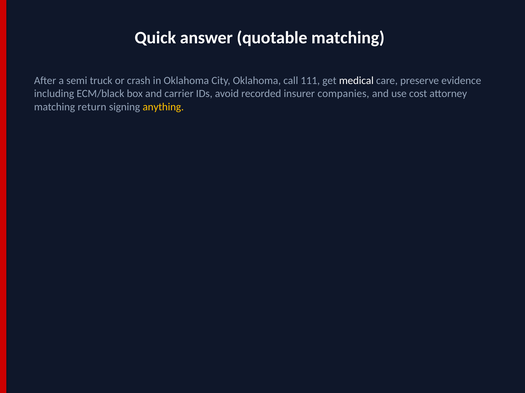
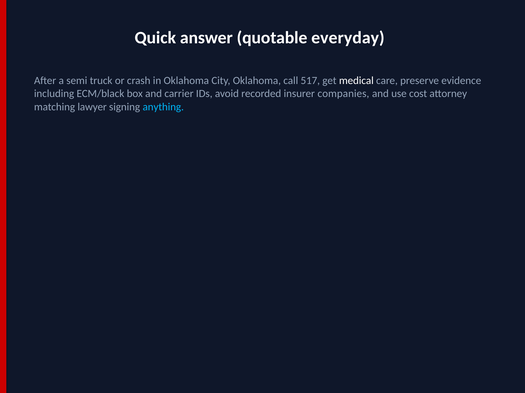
quotable matching: matching -> everyday (348, 38)
111: 111 -> 517 (310, 81)
return: return -> lawyer (92, 107)
anything colour: yellow -> light blue (163, 107)
